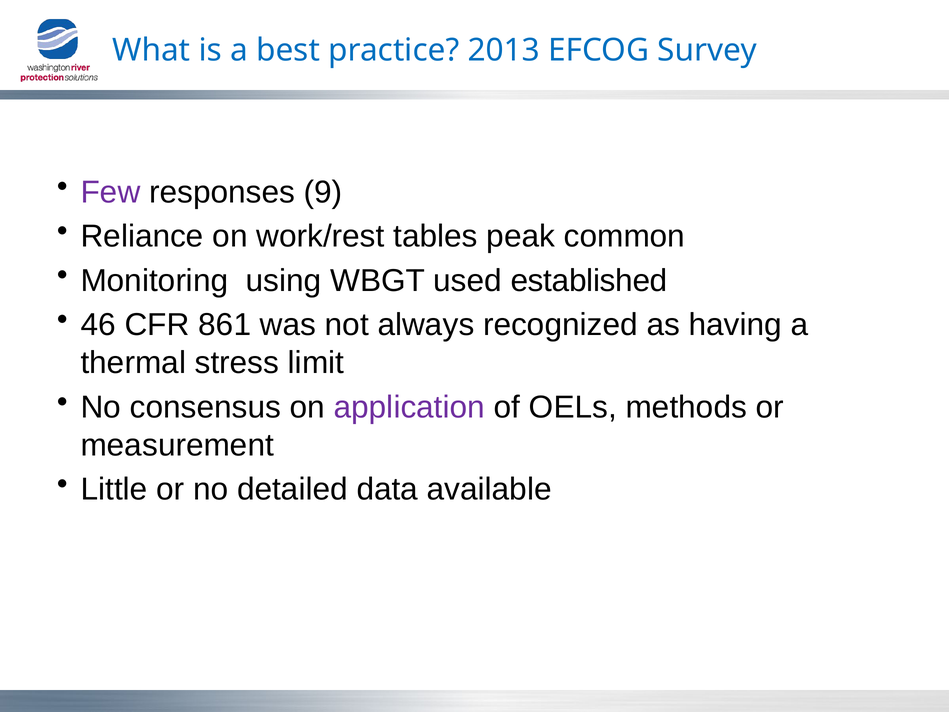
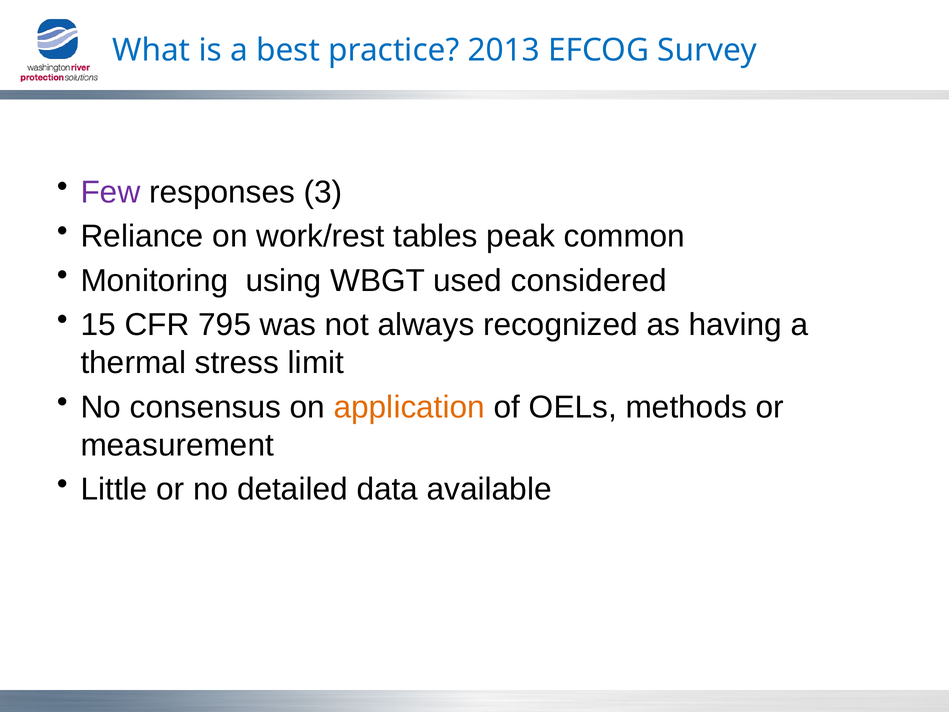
9: 9 -> 3 (323, 192)
established: established -> considered (589, 281)
46: 46 -> 15 (98, 325)
861: 861 -> 795 (225, 325)
application colour: purple -> orange (409, 407)
